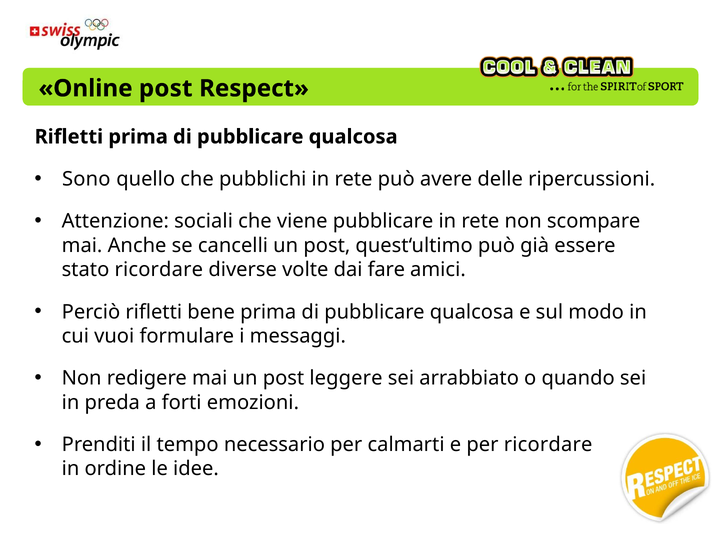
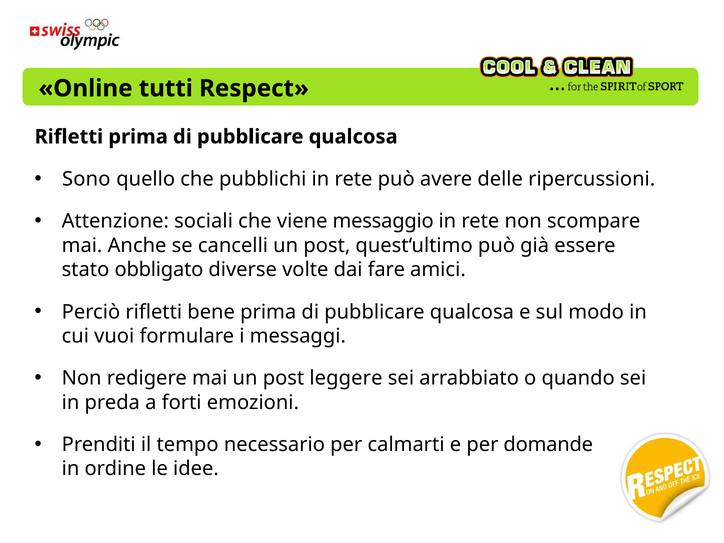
Online post: post -> tutti (166, 88)
viene pubblicare: pubblicare -> messaggio (383, 221)
stato ricordare: ricordare -> obbligato (159, 270)
per ricordare: ricordare -> domande (548, 445)
